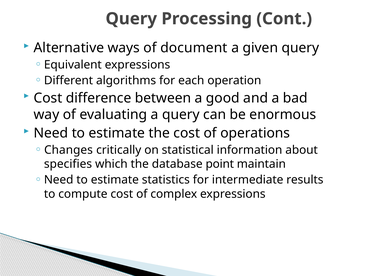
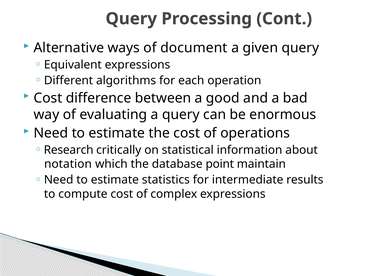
Changes: Changes -> Research (69, 150)
specifies: specifies -> notation (68, 164)
